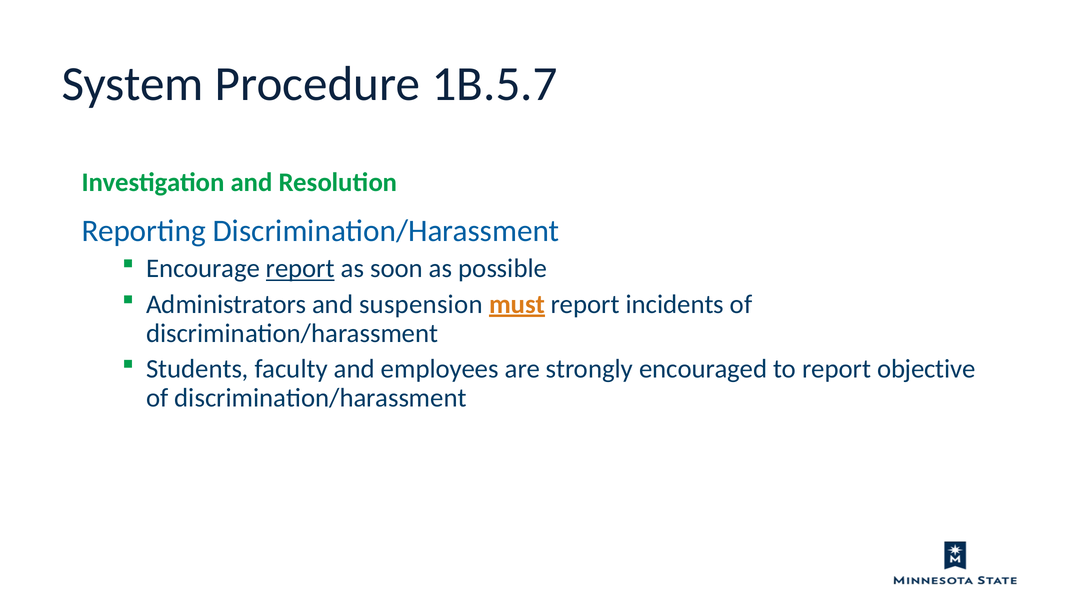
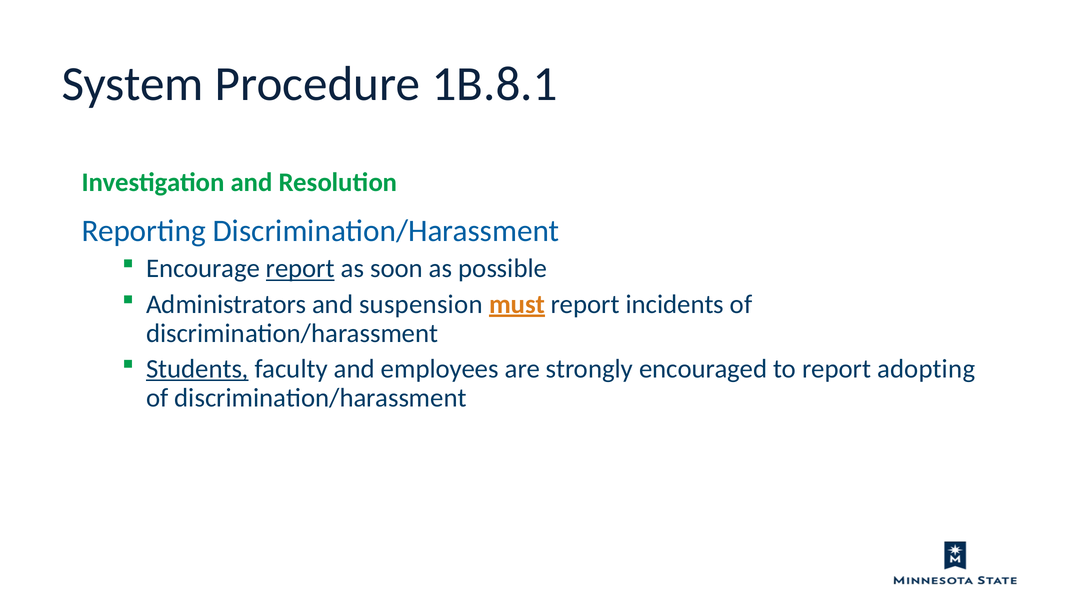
1B.5.7: 1B.5.7 -> 1B.8.1 (495, 84)
Students underline: none -> present (197, 369)
objective: objective -> adopting (926, 369)
